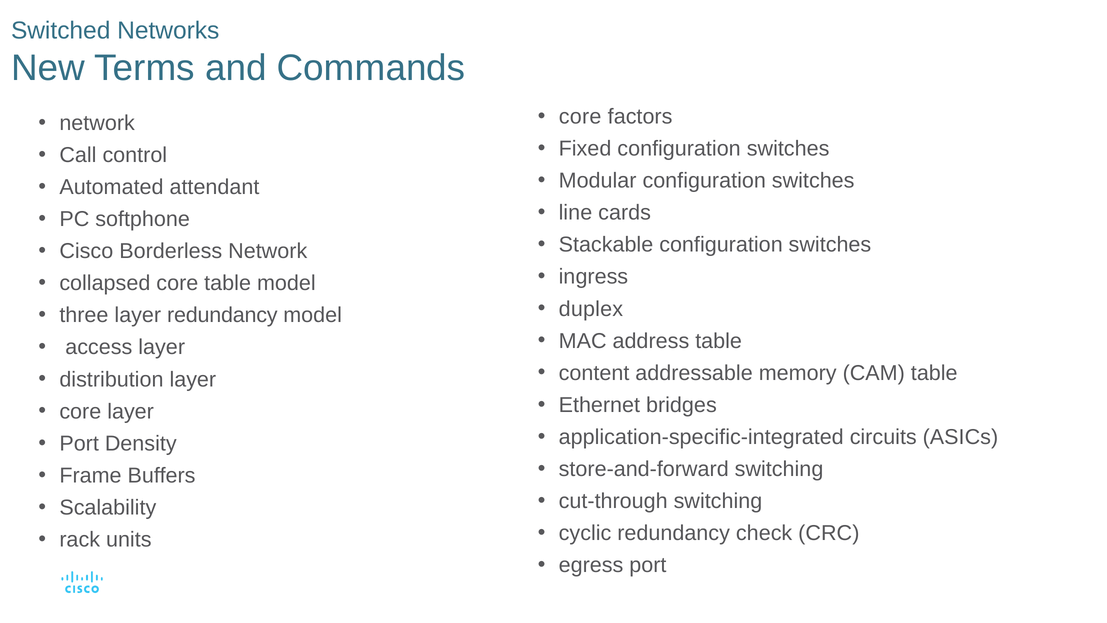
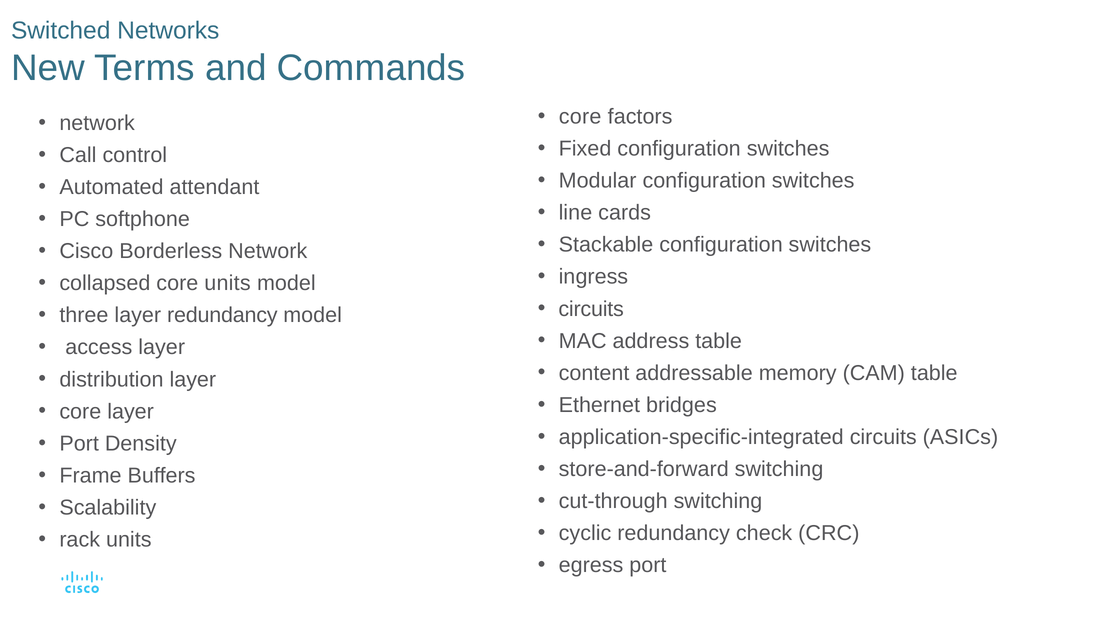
core table: table -> units (227, 283)
duplex: duplex -> circuits (591, 309)
